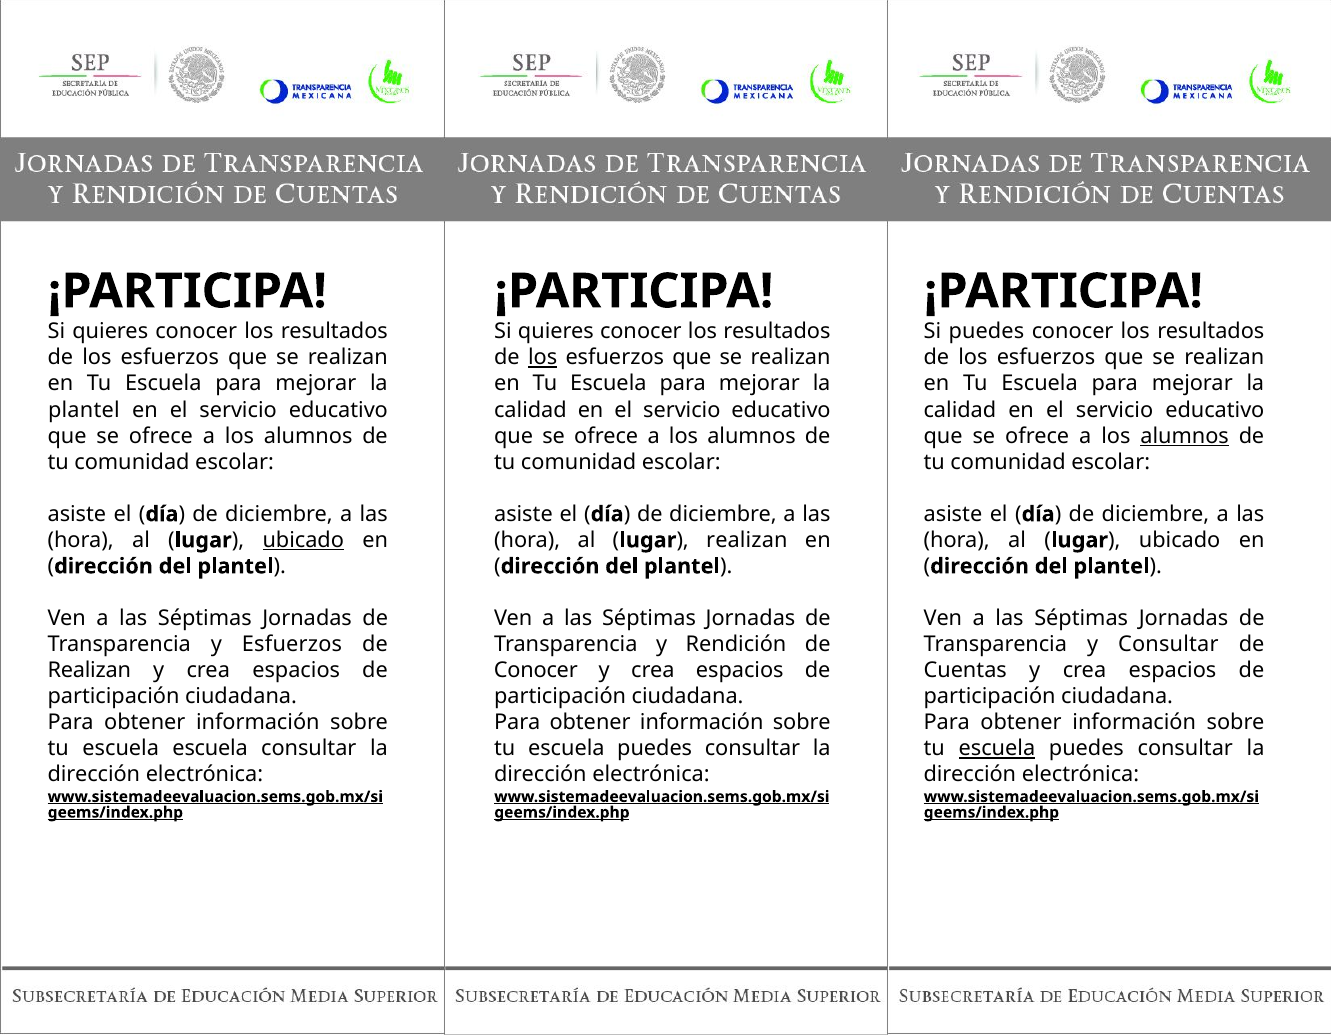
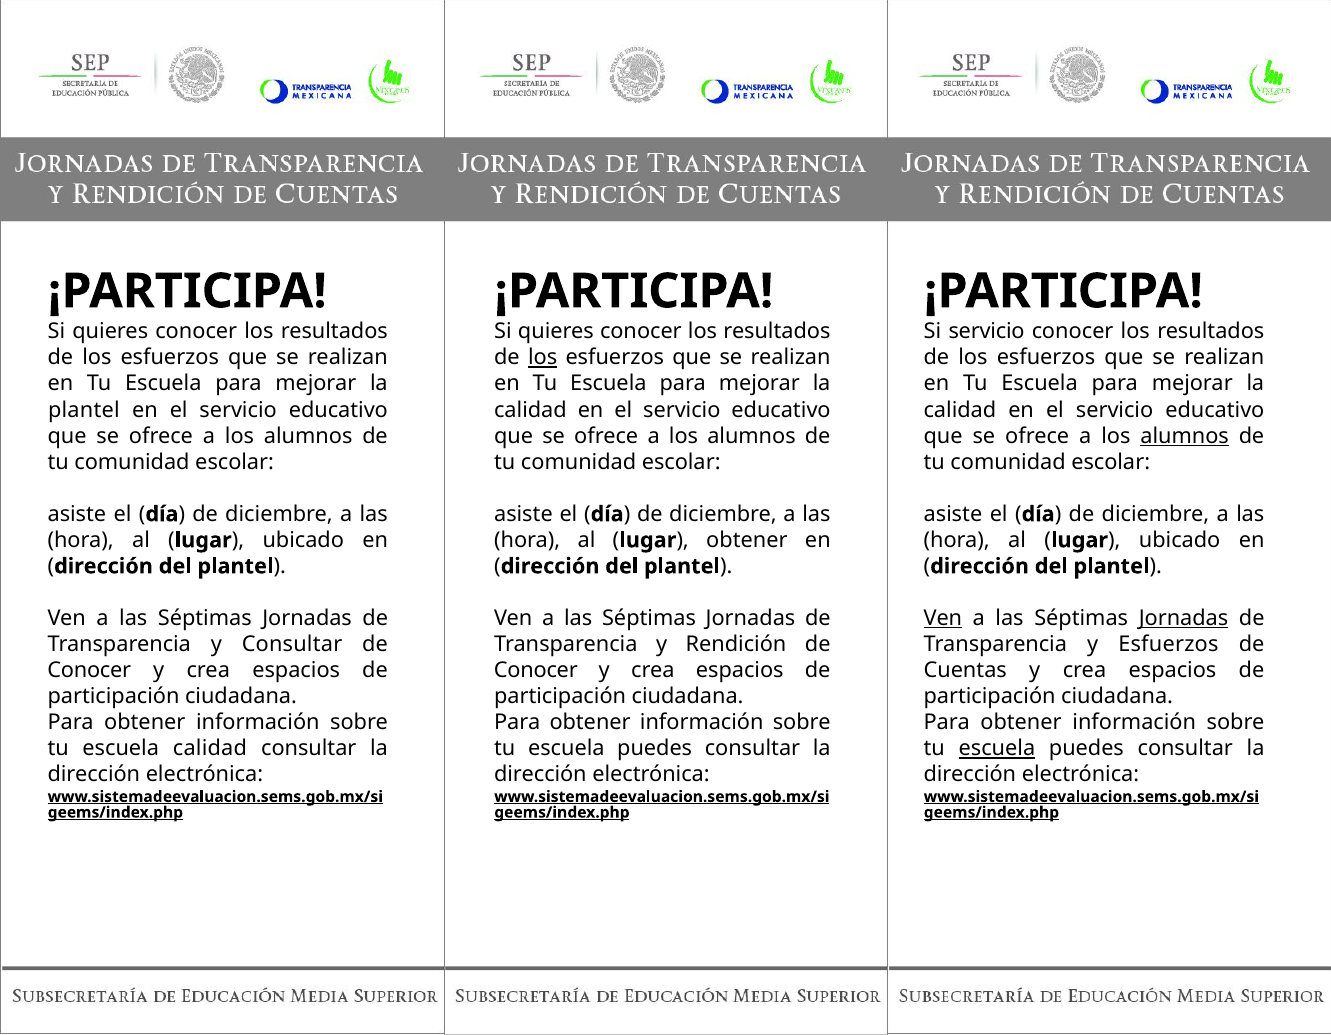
Si puedes: puedes -> servicio (987, 332)
ubicado underline: present -> none (303, 540)
lugar realizan: realizan -> obtener (747, 540)
Ven underline: none -> present (943, 619)
Jornadas underline: none -> present (1184, 619)
y Esfuerzos: Esfuerzos -> Consultar (292, 645)
y Consultar: Consultar -> Esfuerzos (1168, 645)
Realizan: Realizan -> Conocer (89, 671)
escuela escuela: escuela -> calidad (210, 749)
